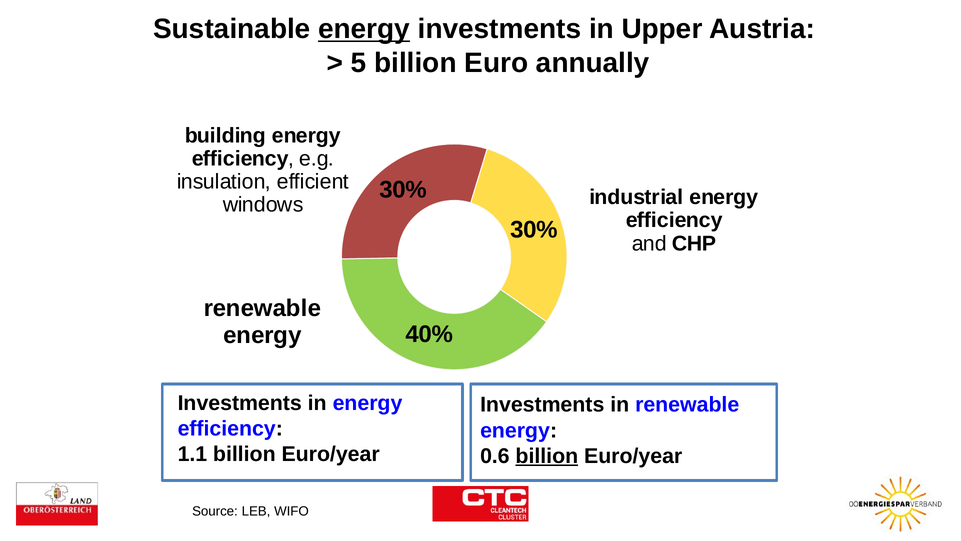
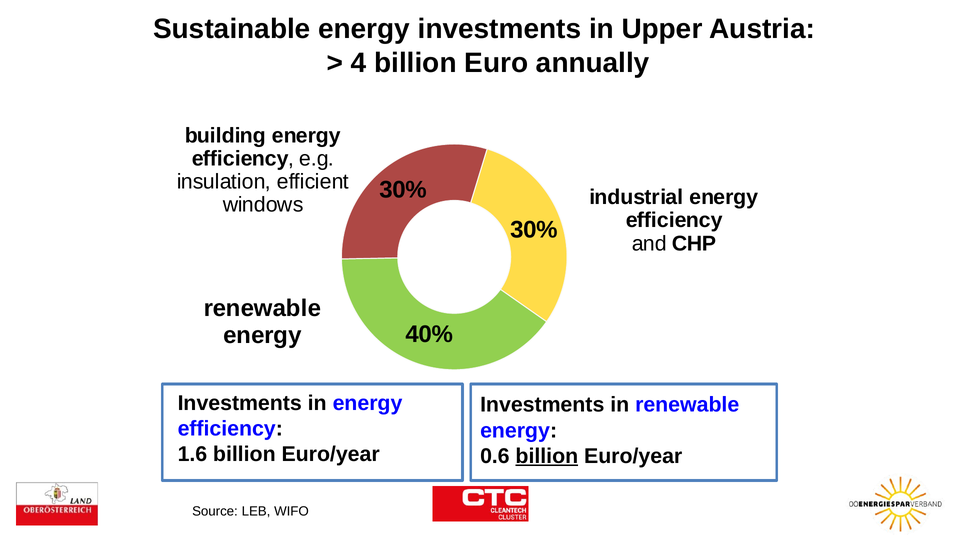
energy underline: present -> none (364, 29)
5: 5 -> 4 (359, 63)
1.1: 1.1 -> 1.6 (192, 454)
